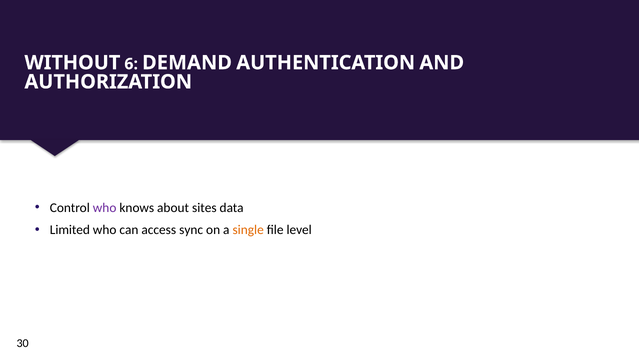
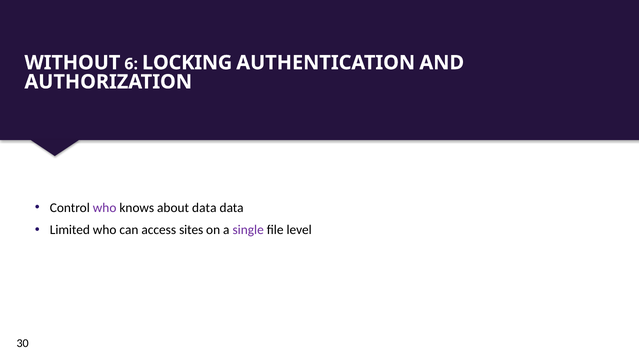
DEMAND: DEMAND -> LOCKING (187, 63)
about sites: sites -> data (204, 208)
sync: sync -> sites (191, 230)
single colour: orange -> purple (248, 230)
